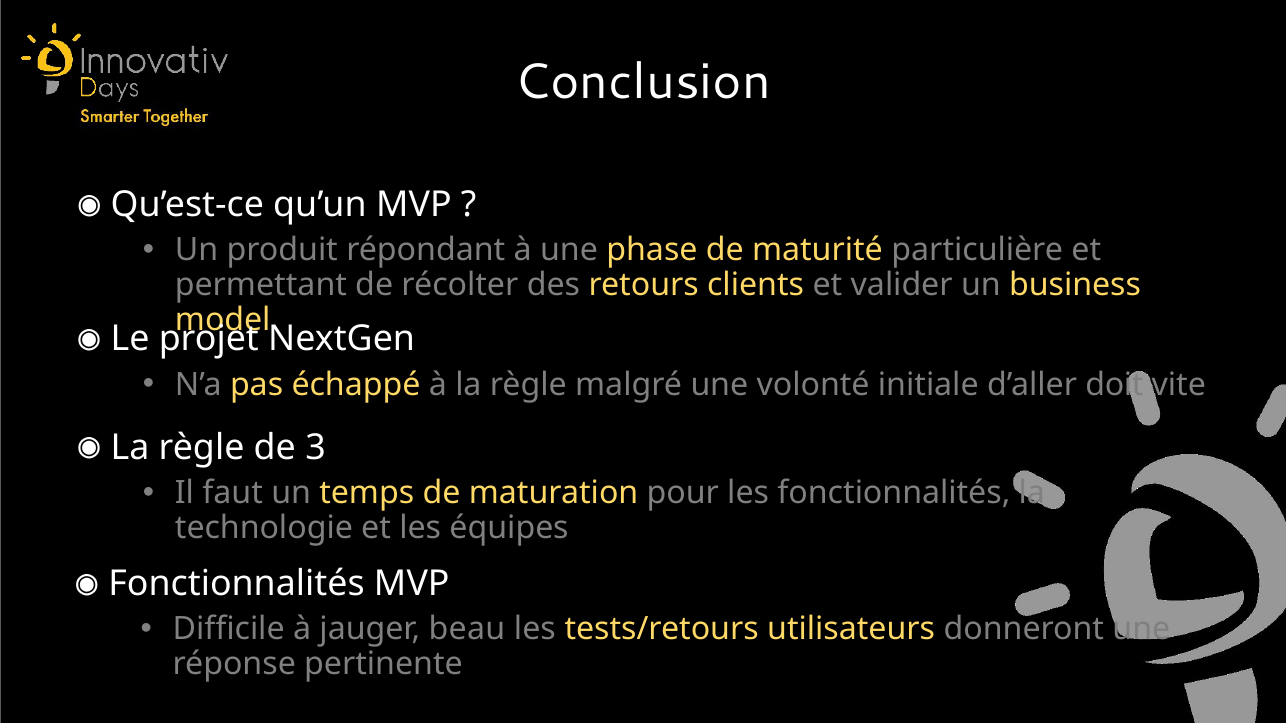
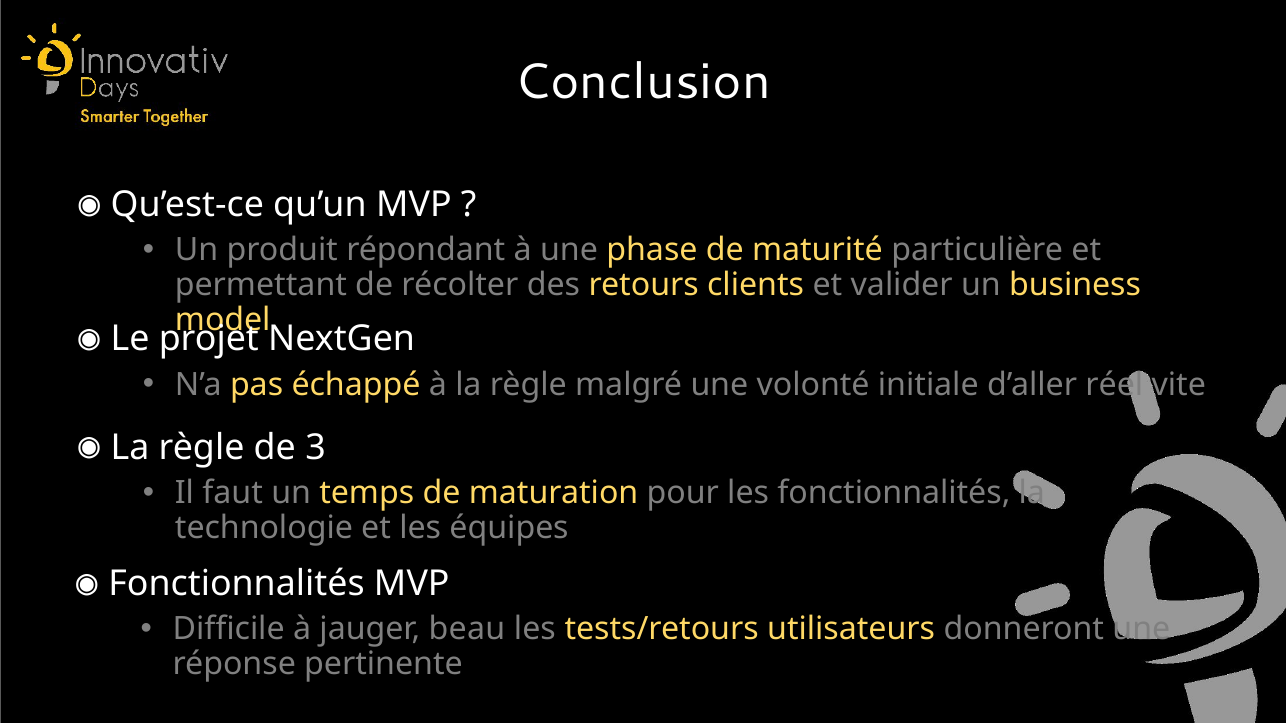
doit: doit -> réel (1114, 385)
